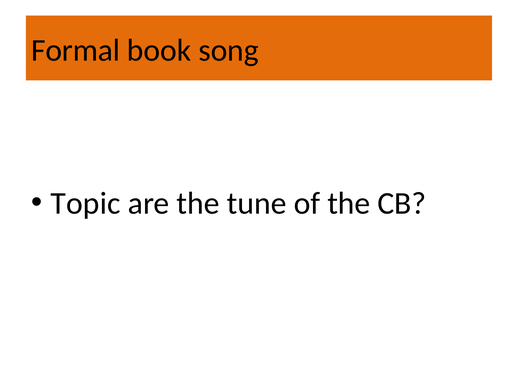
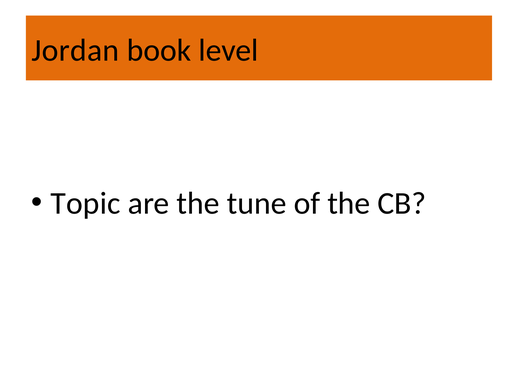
Formal: Formal -> Jordan (75, 50)
song: song -> level (229, 50)
